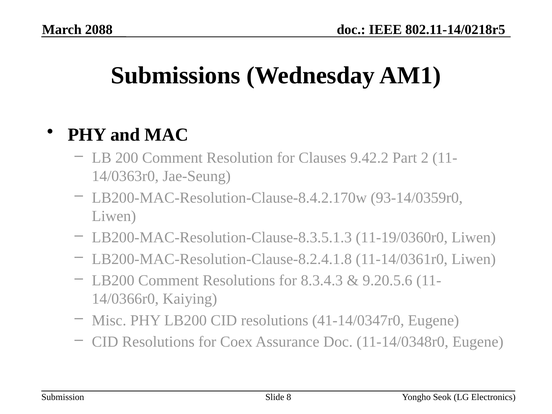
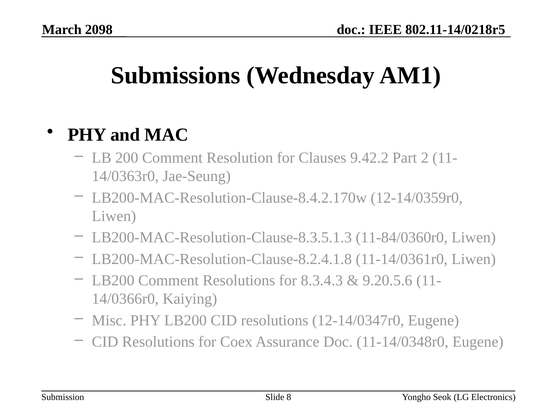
2088: 2088 -> 2098 (99, 29)
93-14/0359r0: 93-14/0359r0 -> 12-14/0359r0 (417, 198)
11-19/0360r0: 11-19/0360r0 -> 11-84/0360r0 (402, 238)
41-14/0347r0: 41-14/0347r0 -> 12-14/0347r0 (358, 320)
